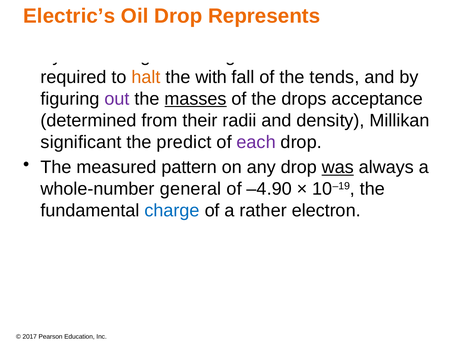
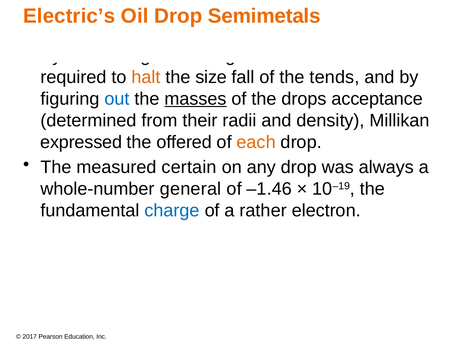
Represents: Represents -> Semimetals (264, 16)
with: with -> size (211, 77)
out colour: purple -> blue (117, 99)
significant: significant -> expressed (81, 142)
predict: predict -> offered (184, 142)
each colour: purple -> orange (256, 142)
pattern: pattern -> certain (189, 167)
was underline: present -> none (338, 167)
–4.90: –4.90 -> –1.46 (269, 189)
